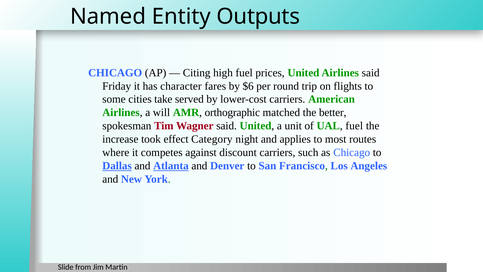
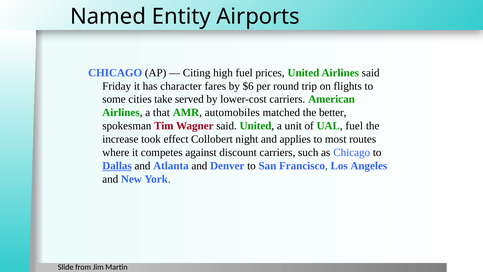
Outputs: Outputs -> Airports (258, 16)
will: will -> that (161, 112)
orthographic: orthographic -> automobiles (232, 112)
Category: Category -> Collobert (212, 139)
Atlanta underline: present -> none (171, 166)
